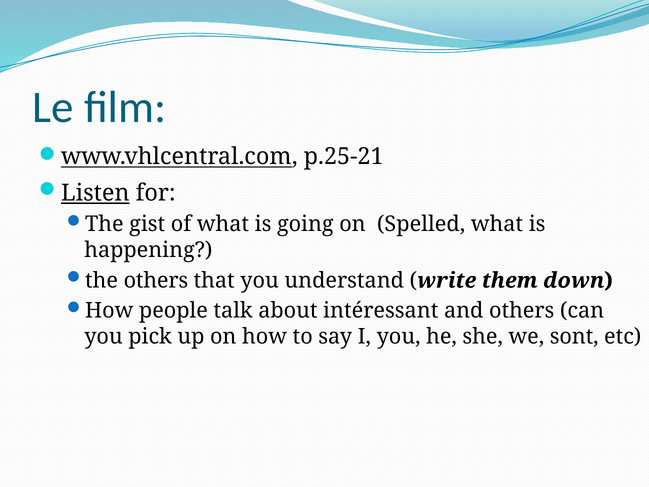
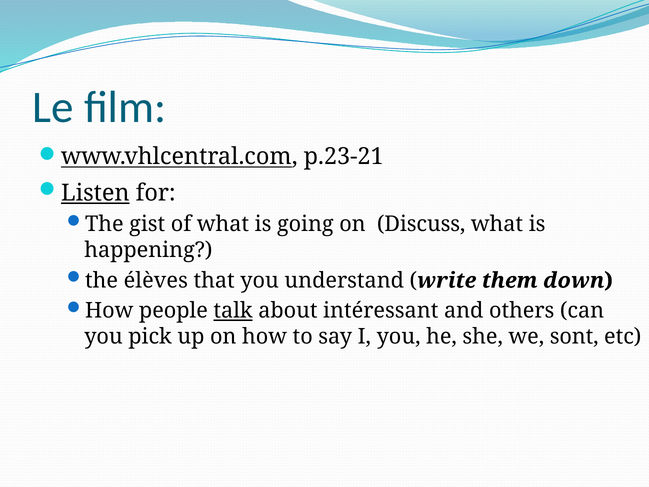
p.25-21: p.25-21 -> p.23-21 (344, 156)
Spelled: Spelled -> Discuss (421, 224)
the others: others -> élèves (156, 280)
talk underline: none -> present (233, 311)
